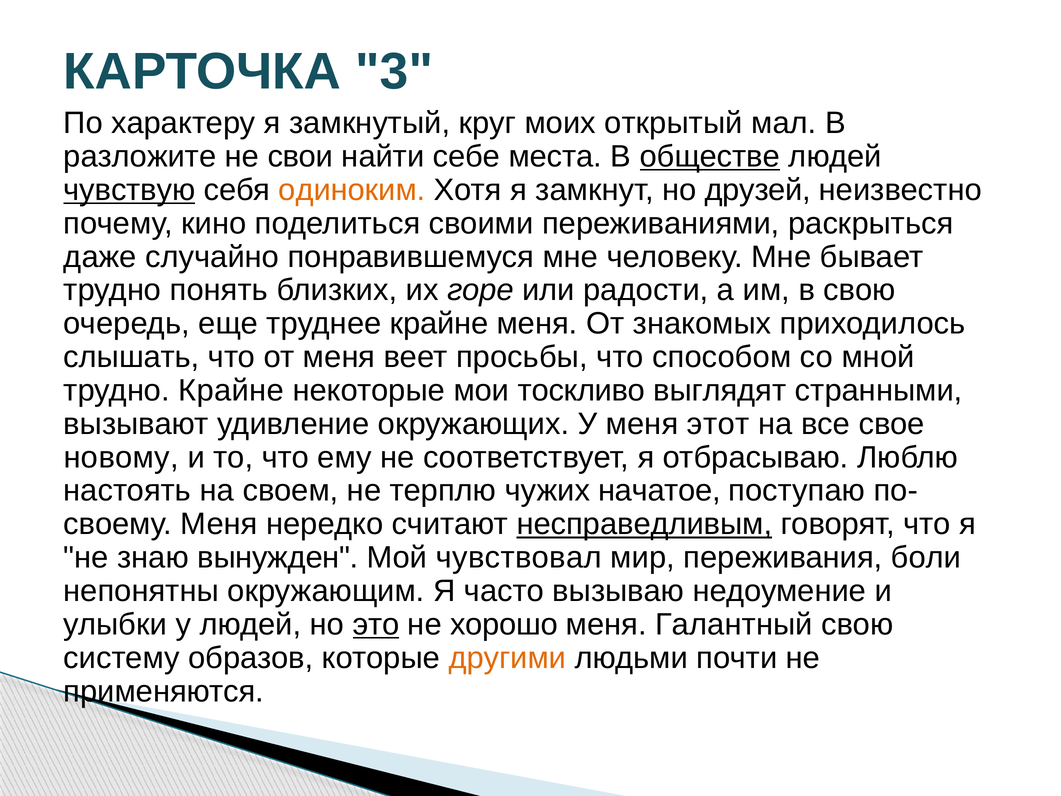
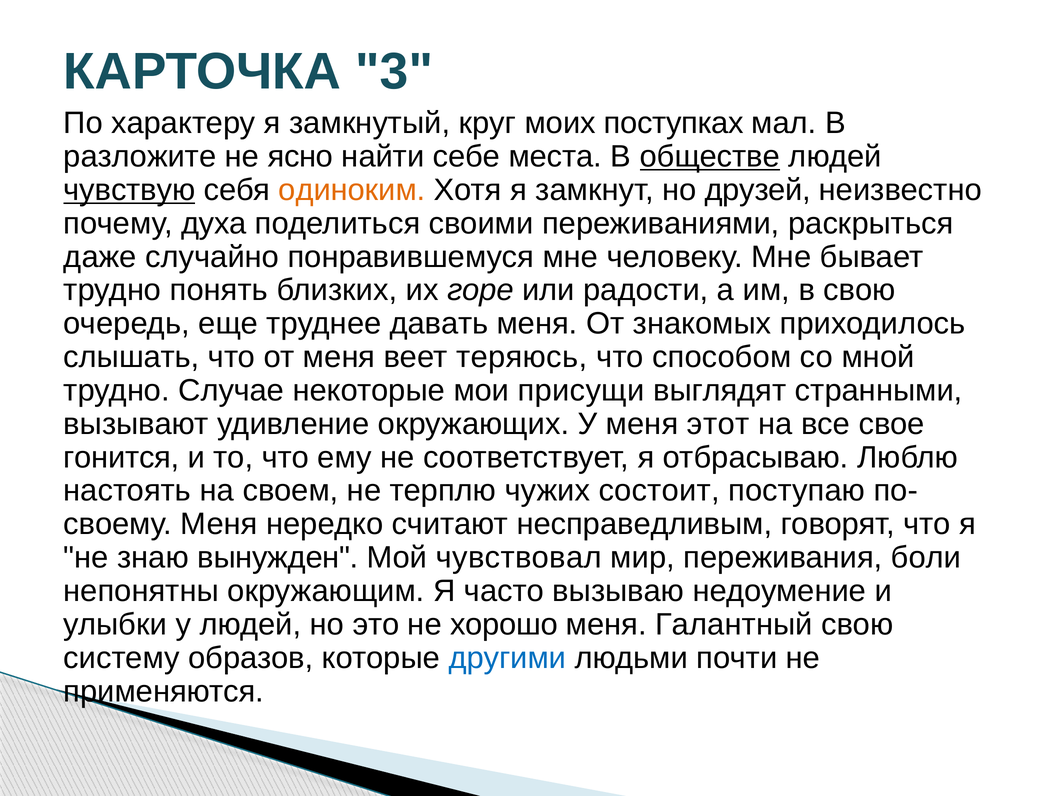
открытый: открытый -> поступках (674, 123)
свои: свои -> ясно (300, 156)
кино: кино -> духа (214, 223)
труднее крайне: крайне -> давать (439, 324)
просьбы: просьбы -> теряюсь (522, 357)
трудно Крайне: Крайне -> Случае (231, 390)
тоскливо: тоскливо -> присущи (581, 390)
новому: новому -> гонится (121, 457)
начатое: начатое -> состоит (659, 491)
несправедливым underline: present -> none (644, 524)
это underline: present -> none (376, 624)
другими colour: orange -> blue (507, 658)
